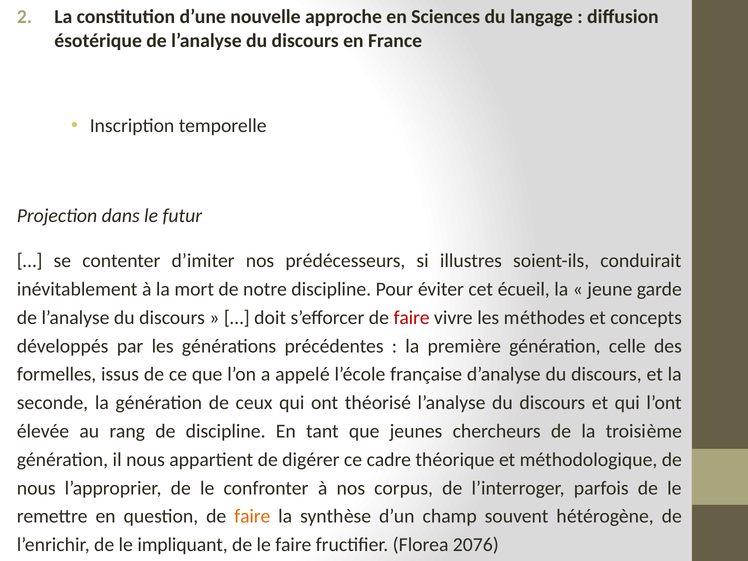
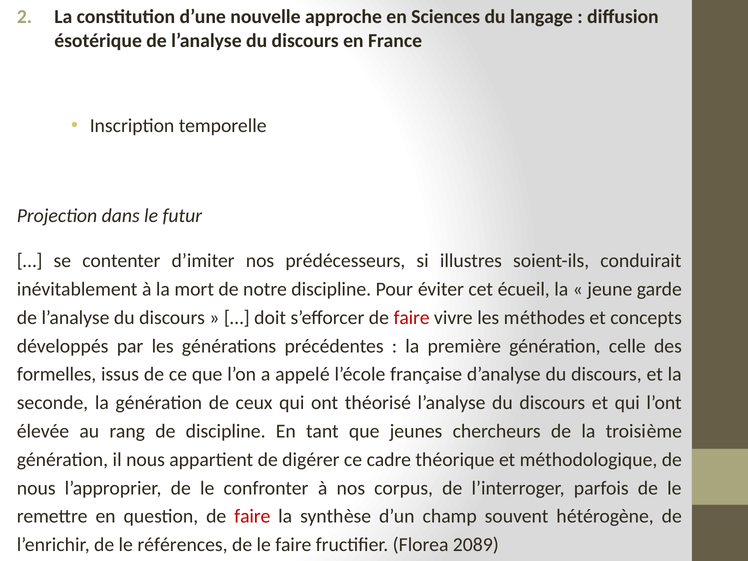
faire colour: orange -> red (252, 516)
impliquant: impliquant -> références (182, 545)
2076: 2076 -> 2089 (476, 545)
